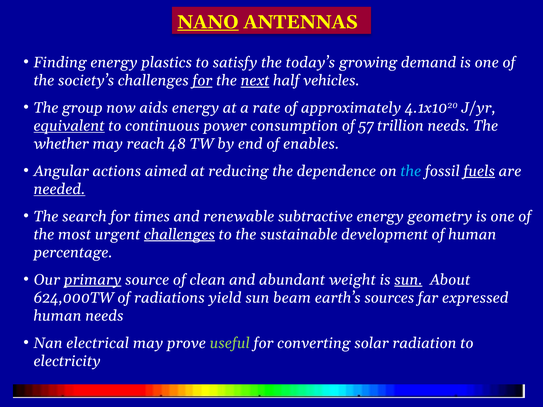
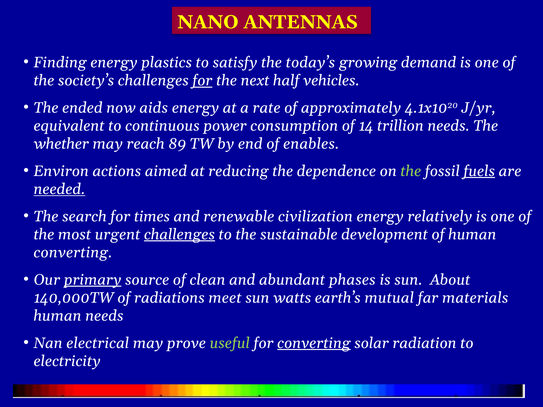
NANO underline: present -> none (208, 22)
next underline: present -> none (255, 81)
group: group -> ended (82, 108)
equivalent underline: present -> none (69, 126)
57: 57 -> 14 (366, 126)
48: 48 -> 89 (177, 144)
Angular: Angular -> Environ (61, 171)
the colour: light blue -> light green (411, 171)
subtractive: subtractive -> civilization (315, 216)
geometry: geometry -> relatively (440, 216)
percentage: percentage -> converting (73, 253)
weight: weight -> phases (352, 280)
sun underline: present -> none (408, 280)
624,000TW: 624,000TW -> 140,000TW (74, 298)
yield: yield -> meet (225, 298)
beam: beam -> watts (292, 298)
sources: sources -> mutual (389, 298)
expressed: expressed -> materials (475, 298)
converting underline: none -> present (314, 343)
